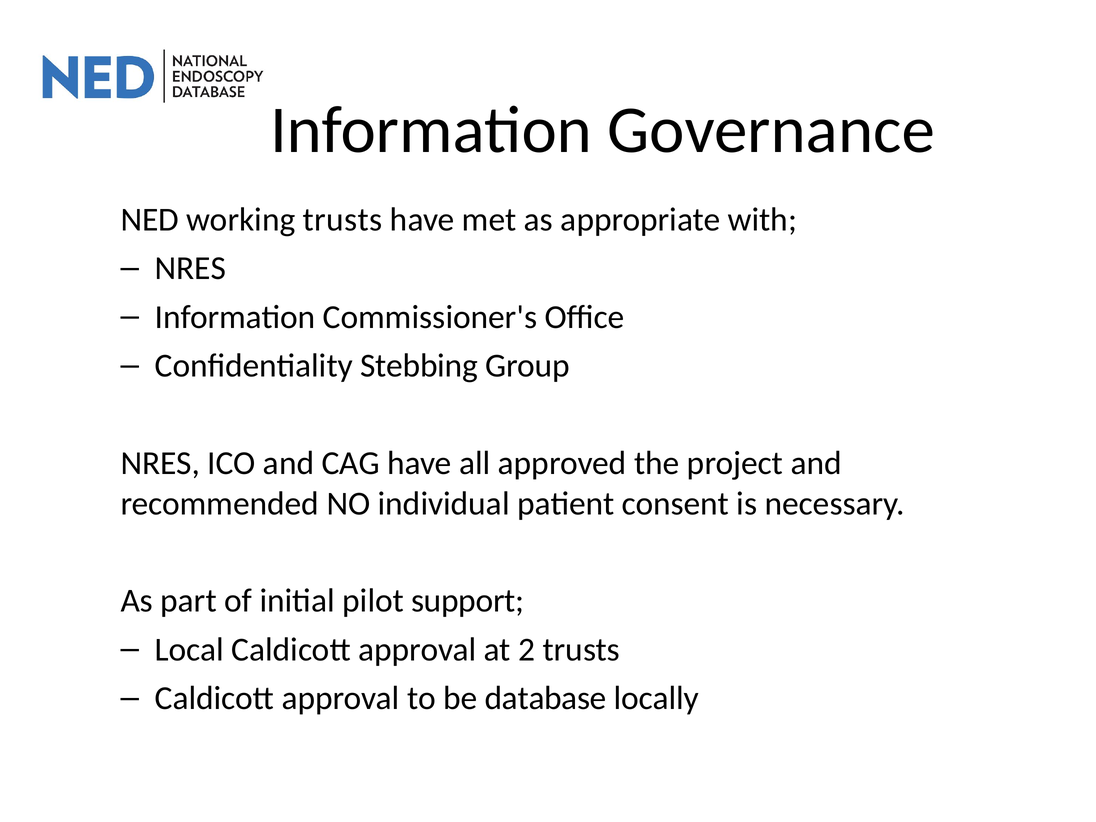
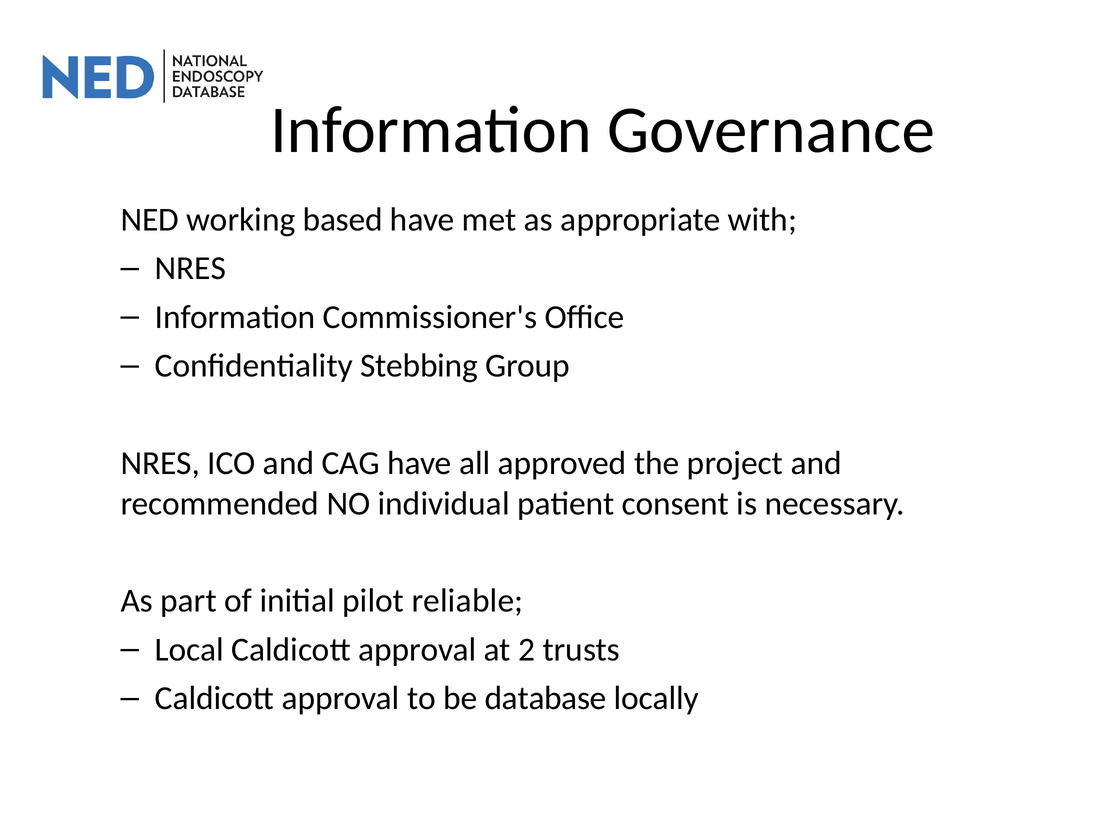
working trusts: trusts -> based (343, 220)
support: support -> reliable (467, 601)
